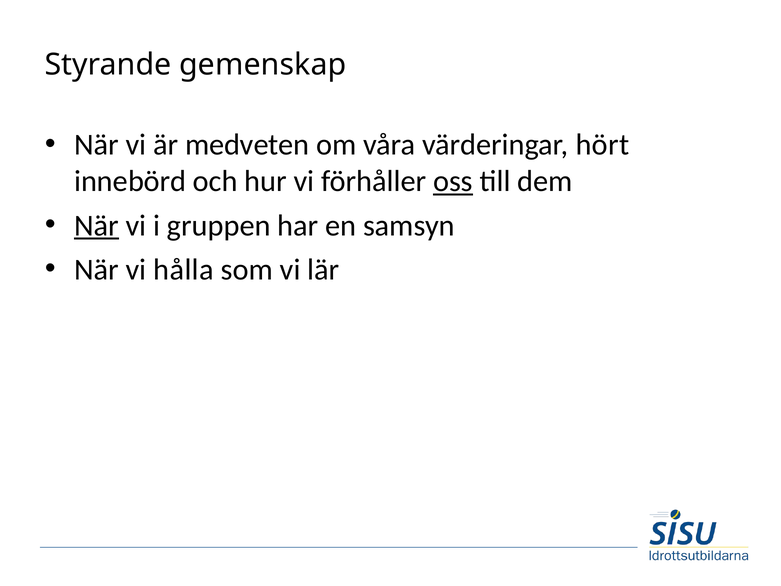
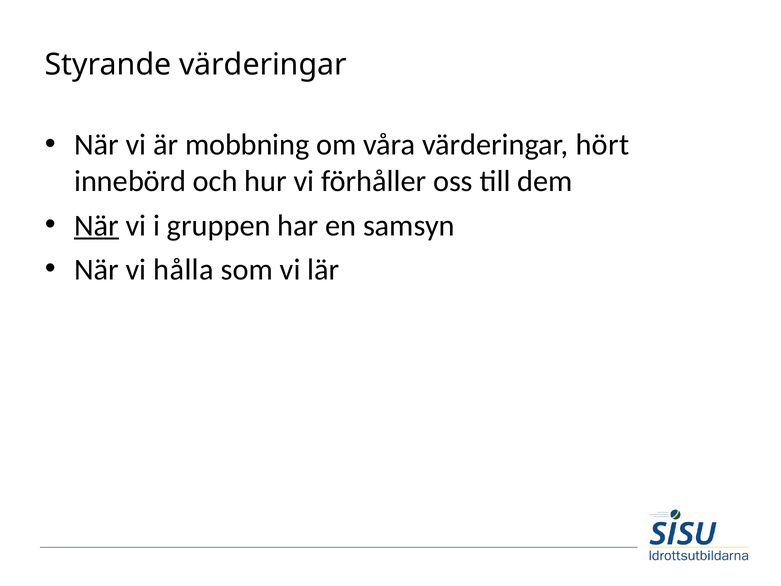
Styrande gemenskap: gemenskap -> värderingar (263, 65)
medveten: medveten -> mobbning (247, 145)
oss underline: present -> none (453, 181)
